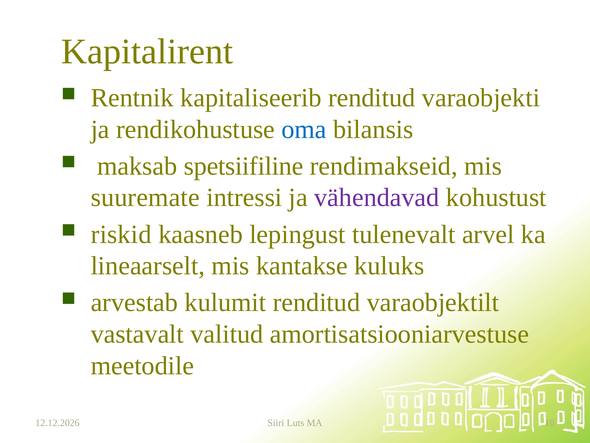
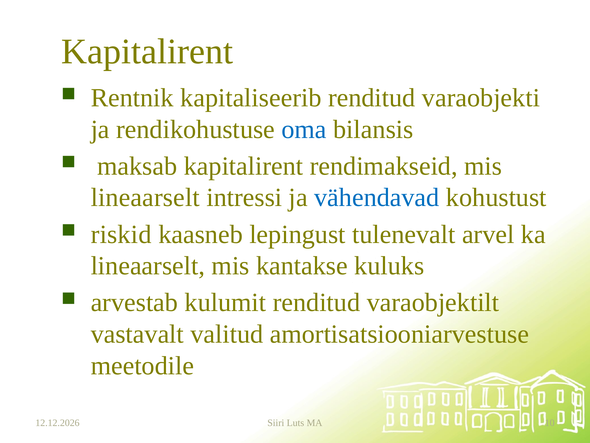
maksab spetsiifiline: spetsiifiline -> kapitalirent (244, 166)
suuremate: suuremate -> lineaarselt (145, 197)
vähendavad colour: purple -> blue (377, 197)
